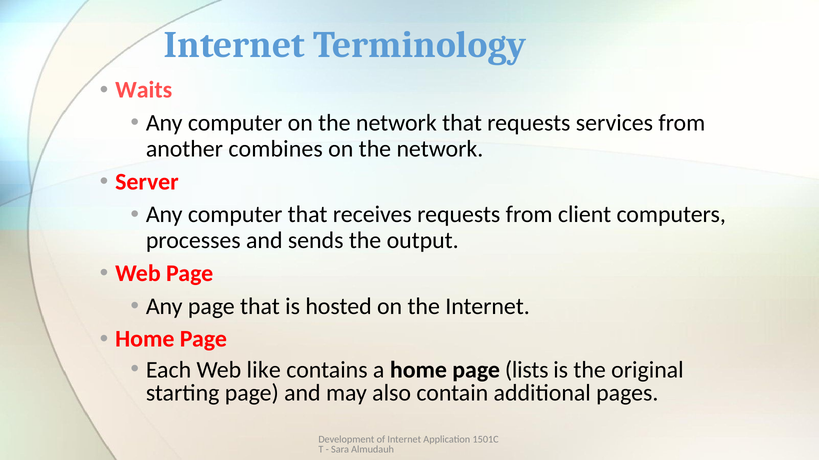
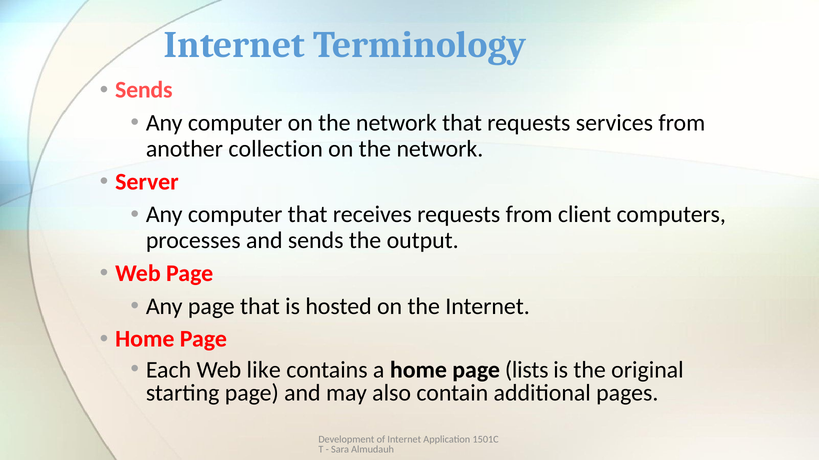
Waits: Waits -> Sends (144, 90)
combines: combines -> collection (276, 149)
